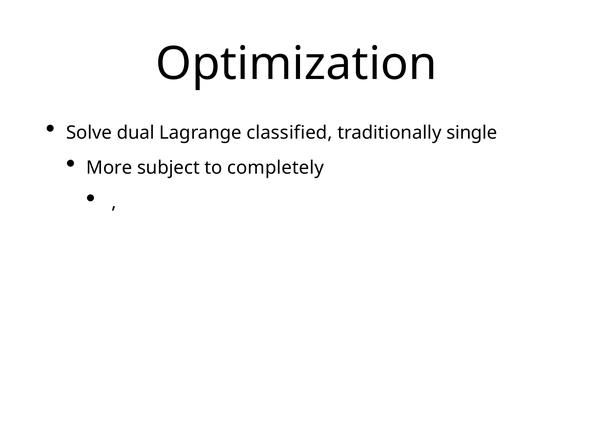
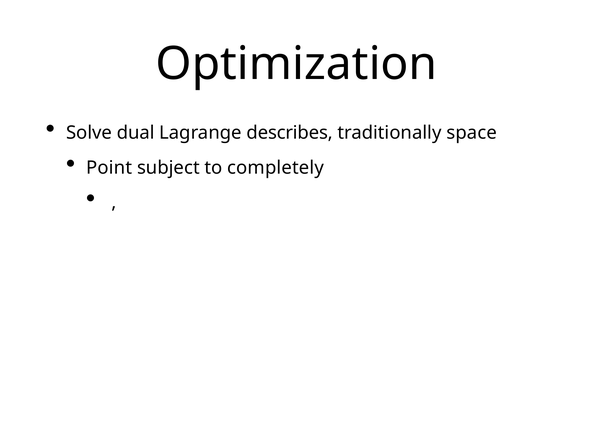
classified: classified -> describes (290, 133)
single: single -> space (472, 133)
More: More -> Point (109, 168)
